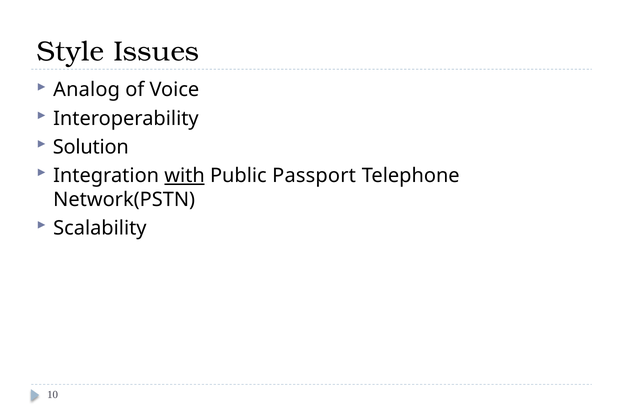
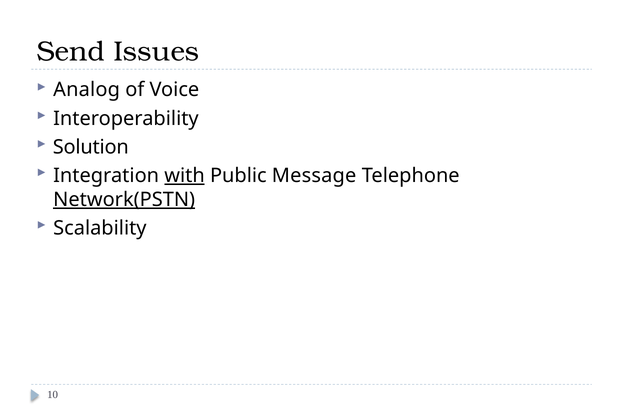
Style: Style -> Send (71, 52)
Passport: Passport -> Message (314, 176)
Network(PSTN underline: none -> present (124, 200)
